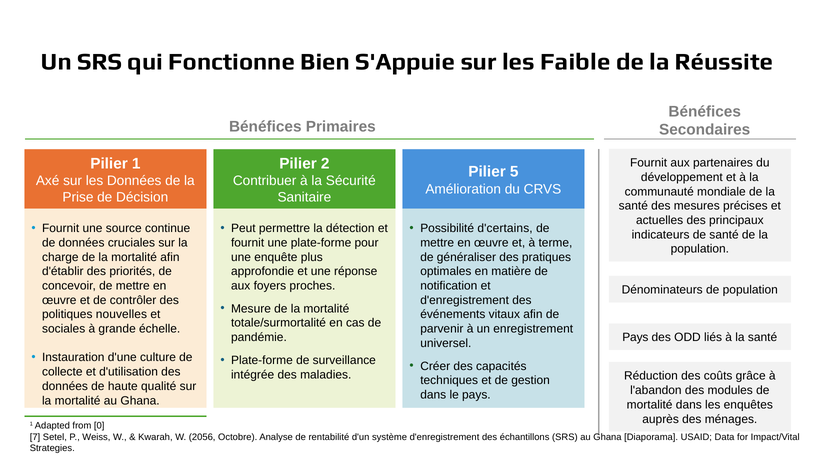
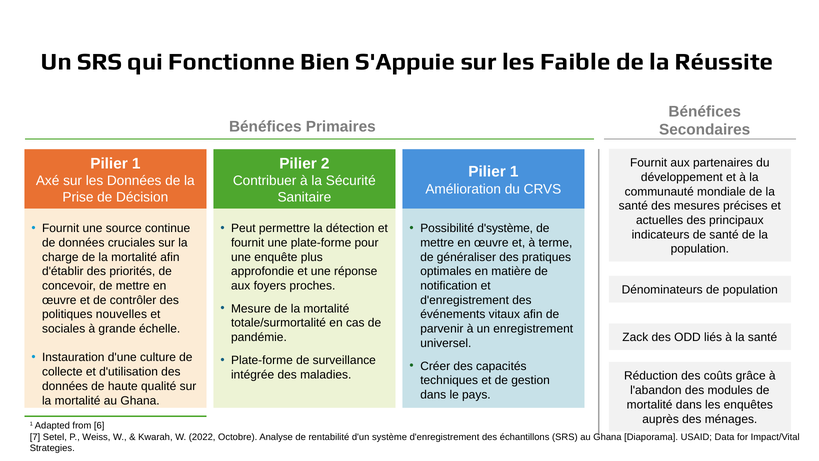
5: 5 -> 1 (514, 172)
d'certains: d'certains -> d'système (505, 228)
Pays: Pays -> Zack (635, 337)
0: 0 -> 6 (99, 425)
2056: 2056 -> 2022 (202, 437)
